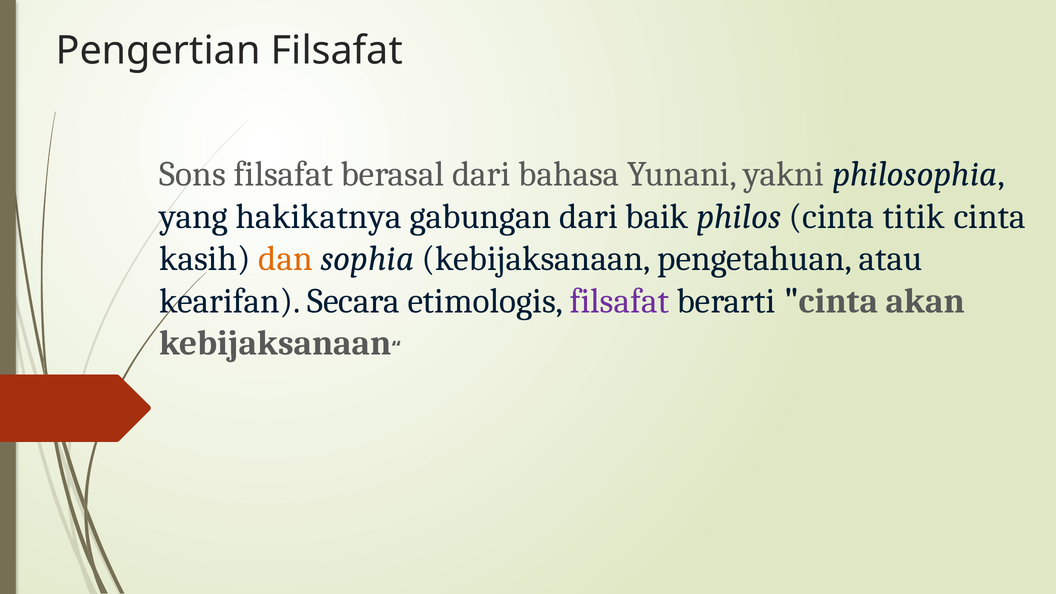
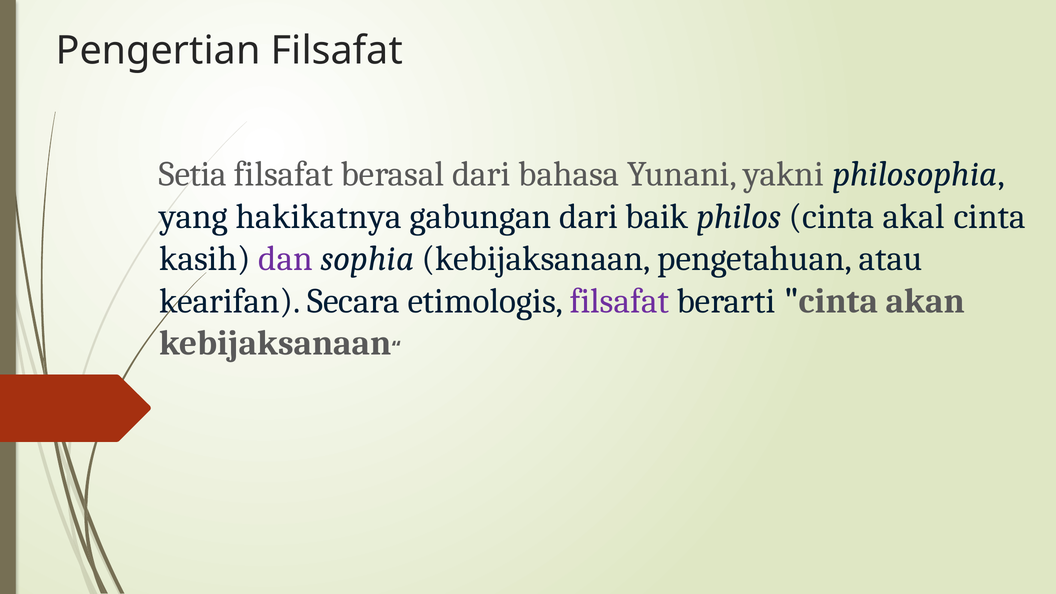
Sons: Sons -> Setia (193, 174)
titik: titik -> akal (914, 217)
dan colour: orange -> purple (286, 259)
